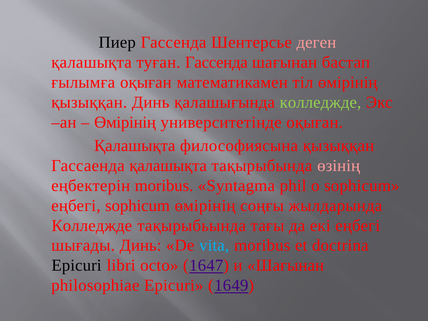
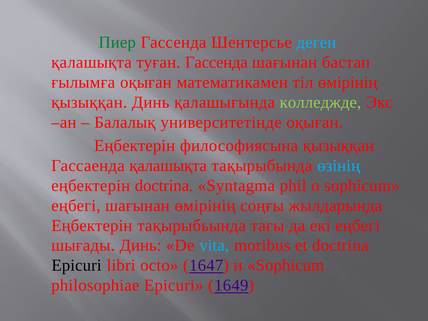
Пиер colour: black -> green (117, 42)
деген colour: pink -> light blue (316, 42)
Өмірінің: Өмірінің -> Балалық (125, 122)
Қалашықта: Қалашықта -> Еңбектерін (135, 146)
өзінің colour: pink -> light blue (339, 166)
еңбектерін moribus: moribus -> doctrina (164, 186)
еңбегі sophicum: sophicum -> шағынан (137, 206)
Колледжде: Колледжде -> Еңбектерін (92, 226)
и Шағынан: Шағынан -> Sophicum (286, 265)
